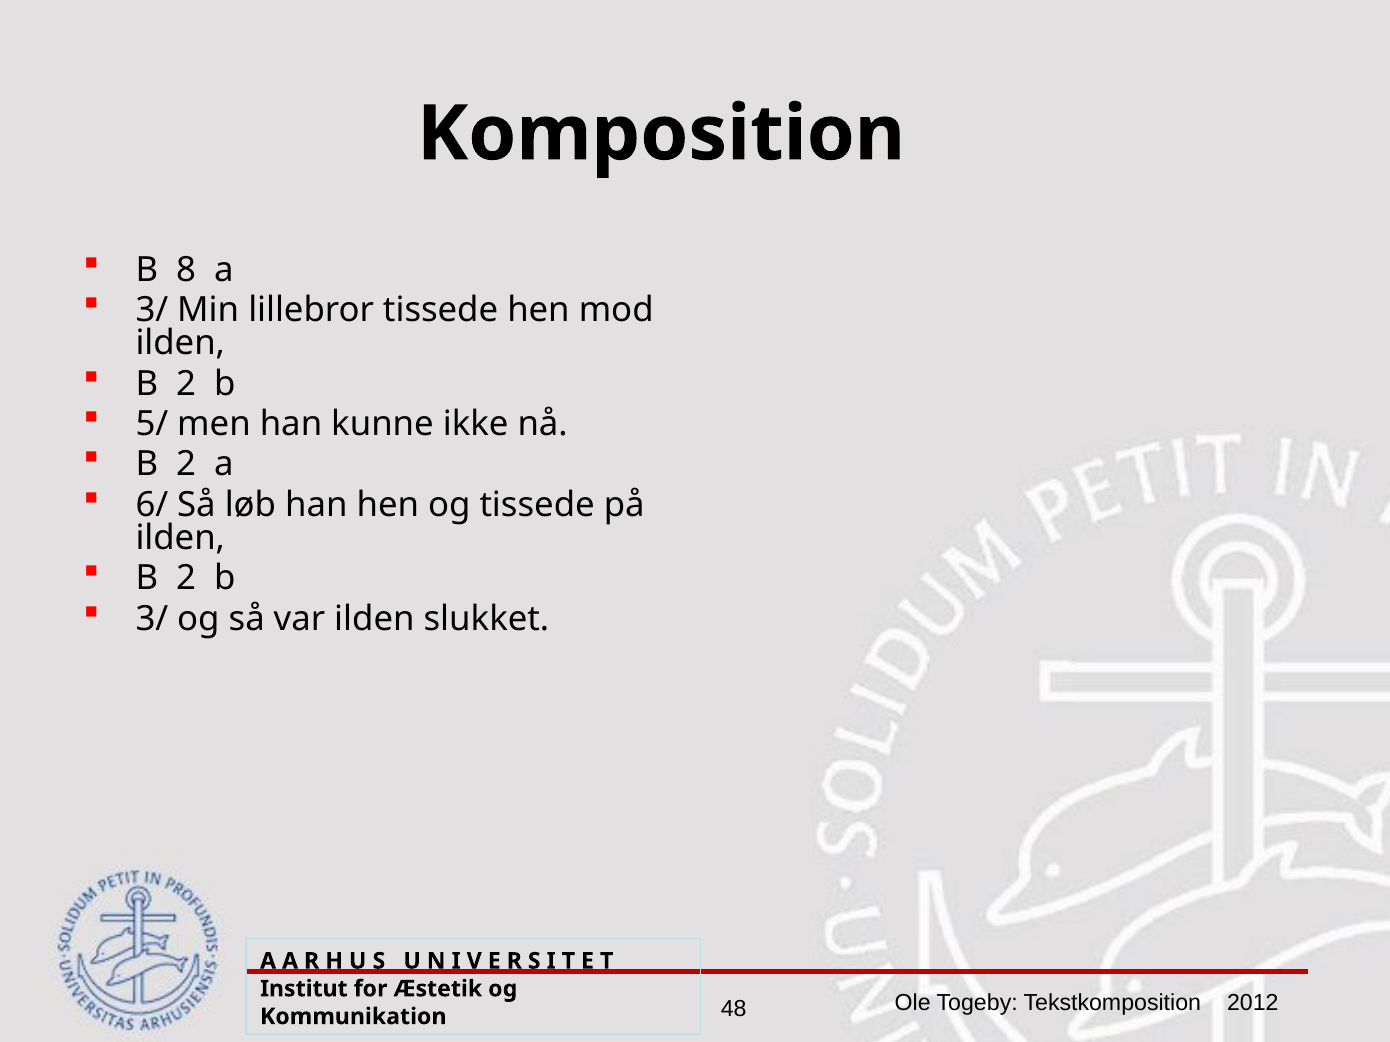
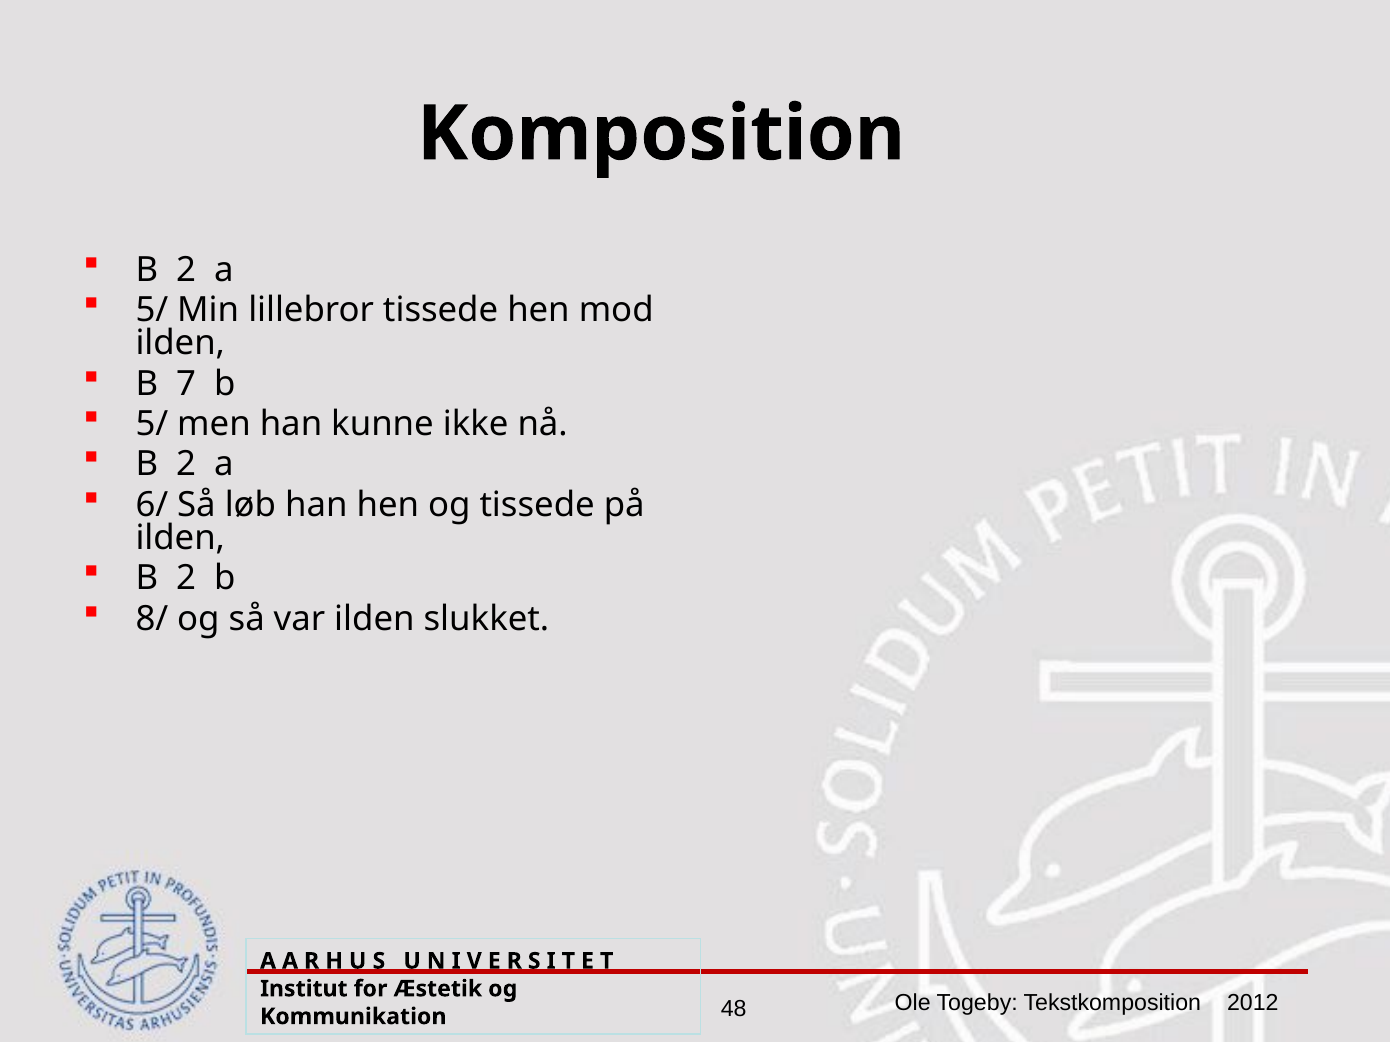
8: 8 -> 2 (186, 270)
3/: 3/ -> 5/ (152, 310)
2: 2 -> 7 (186, 384)
3/: 3/ -> 8/ (152, 619)
